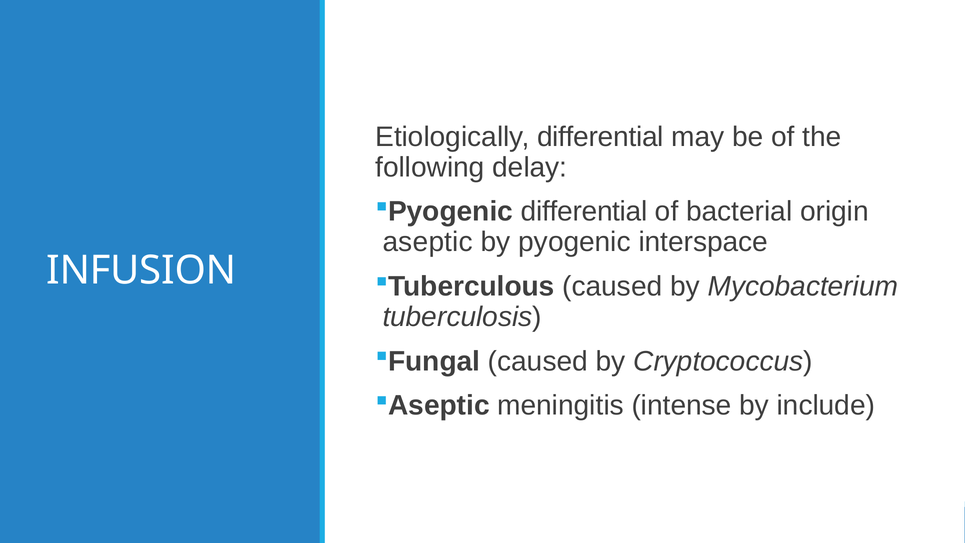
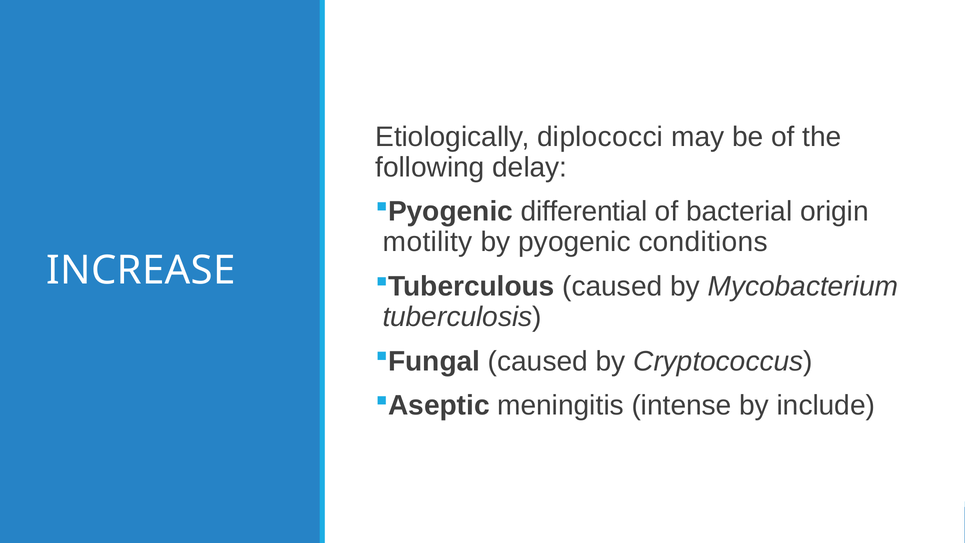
Etiologically differential: differential -> diplococci (600, 137)
aseptic: aseptic -> motility (428, 242)
interspace: interspace -> conditions (703, 242)
INFUSION: INFUSION -> INCREASE (141, 270)
